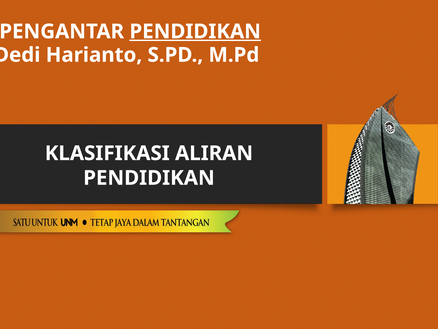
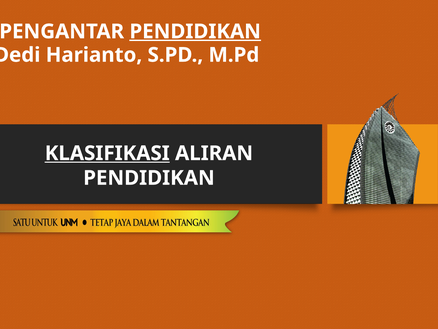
KLASIFIKASI underline: none -> present (107, 153)
